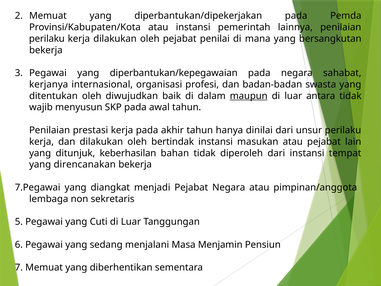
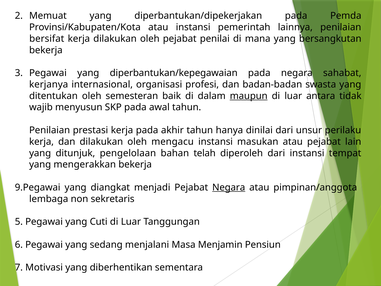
perilaku: perilaku -> bersifat (47, 39)
diwujudkan: diwujudkan -> semesteran (132, 96)
bertindak: bertindak -> mengacu (173, 142)
keberhasilan: keberhasilan -> pengelolaan (128, 153)
bahan tidak: tidak -> telah (205, 153)
direncanakan: direncanakan -> mengerakkan (85, 164)
7.Pegawai: 7.Pegawai -> 9.Pegawai (38, 187)
Negara underline: none -> present (229, 187)
7 Memuat: Memuat -> Motivasi (44, 267)
